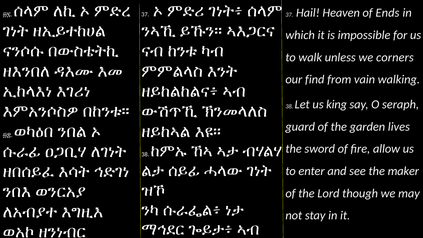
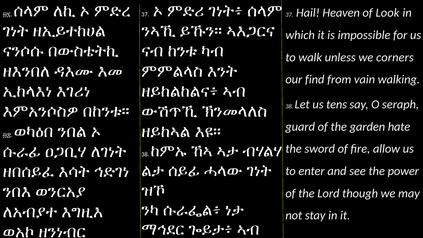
Ends: Ends -> Look (388, 13)
king: king -> tens (337, 104)
lives: lives -> hate (399, 127)
maker: maker -> power (403, 171)
